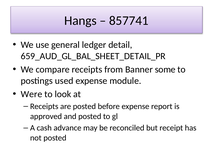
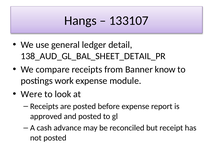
857741: 857741 -> 133107 (129, 21)
659_AUD_GL_BAL_SHEET_DETAIL_PR: 659_AUD_GL_BAL_SHEET_DETAIL_PR -> 138_AUD_GL_BAL_SHEET_DETAIL_PR (93, 56)
some: some -> know (165, 69)
used: used -> work (64, 81)
